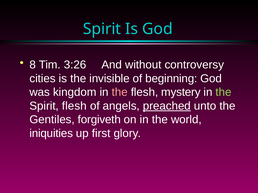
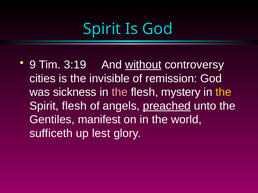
8: 8 -> 9 (33, 65)
3:26: 3:26 -> 3:19 (75, 65)
without underline: none -> present (143, 65)
beginning: beginning -> remission (171, 79)
kingdom: kingdom -> sickness (75, 92)
the colour: light green -> yellow (224, 92)
forgiveth: forgiveth -> manifest (99, 120)
iniquities: iniquities -> sufficeth (51, 134)
first: first -> lest (101, 134)
